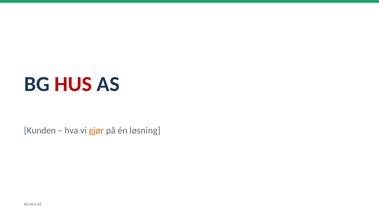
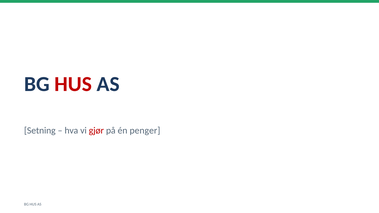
Kunden: Kunden -> Setning (40, 131)
gjør colour: orange -> red (96, 131)
løsning: løsning -> penger (145, 131)
